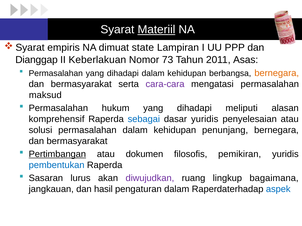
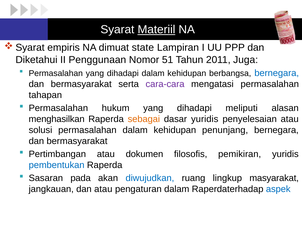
Dianggap: Dianggap -> Diketahui (36, 60)
Keberlakuan: Keberlakuan -> Penggunaan (97, 60)
73: 73 -> 51 (168, 60)
Asas: Asas -> Juga (246, 60)
bernegara colour: orange -> blue (277, 73)
maksud: maksud -> tahapan (45, 95)
komprehensif: komprehensif -> menghasilkan (57, 119)
sebagai colour: blue -> orange (144, 119)
Pertimbangan underline: present -> none (57, 154)
lurus: lurus -> pada (81, 178)
diwujudkan colour: purple -> blue (150, 178)
bagaimana: bagaimana -> masyarakat (274, 178)
dan hasil: hasil -> atau (103, 189)
